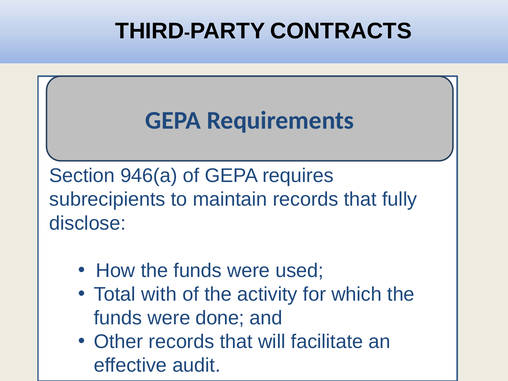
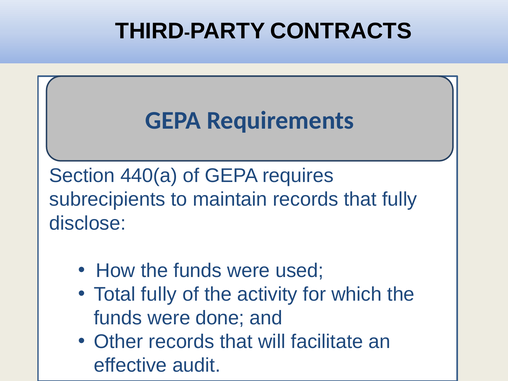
946(a: 946(a -> 440(a (149, 176)
Total with: with -> fully (159, 294)
